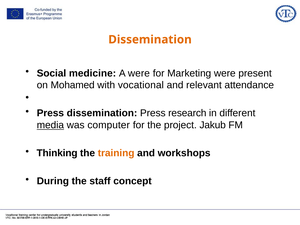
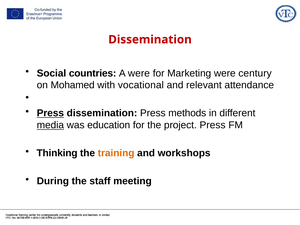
Dissemination colour: orange -> red (150, 40)
medicine: medicine -> countries (93, 73)
present: present -> century (255, 73)
Press underline: none -> present (50, 113)
research: research -> methods (187, 113)
computer: computer -> education (109, 125)
project Jakub: Jakub -> Press (213, 125)
concept: concept -> meeting (133, 181)
